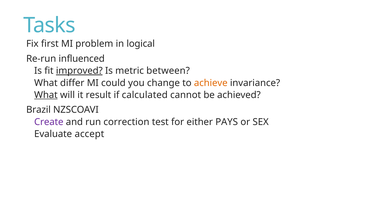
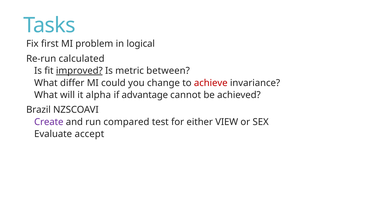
influenced: influenced -> calculated (82, 59)
achieve colour: orange -> red (211, 83)
What underline: present -> none (46, 95)
result: result -> alpha (98, 95)
calculated: calculated -> advantage (145, 95)
correction: correction -> compared (126, 122)
PAYS: PAYS -> VIEW (227, 122)
